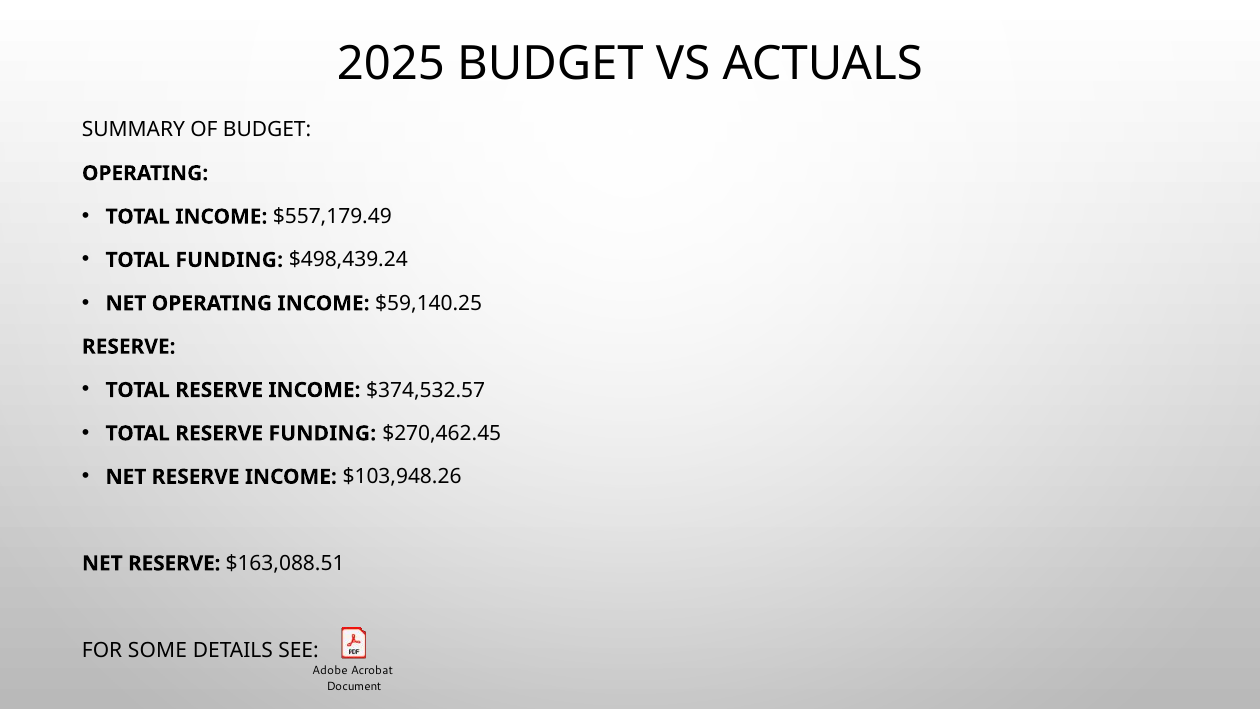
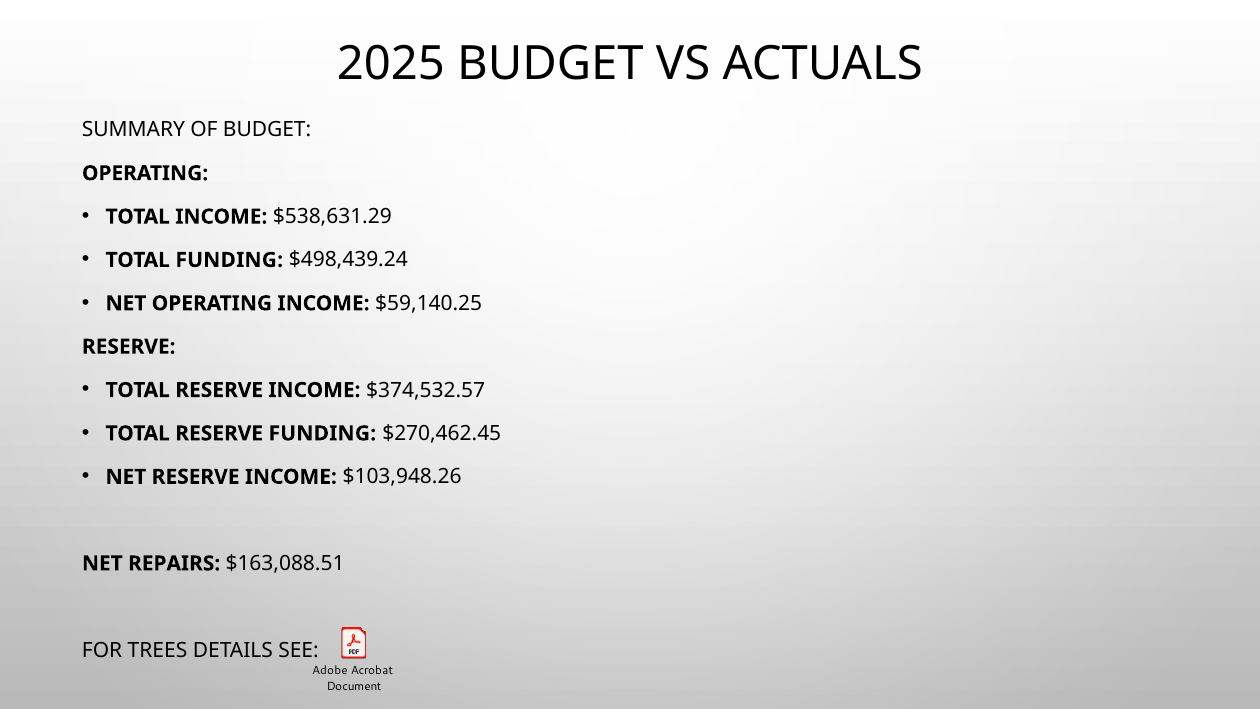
$557,179.49: $557,179.49 -> $538,631.29 (332, 217)
RESERVE: RESERVE -> REPAIRS (174, 563)
SOME: SOME -> TREES (158, 650)
